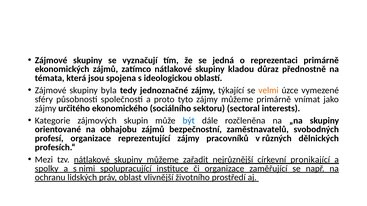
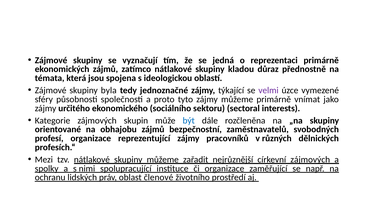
velmi colour: orange -> purple (269, 91)
církevní pronikající: pronikající -> zájmových (310, 160)
vlivnější: vlivnější -> členové (159, 178)
